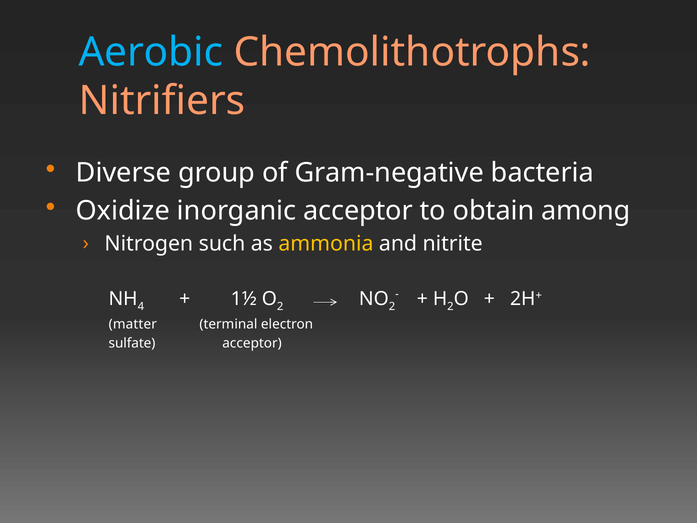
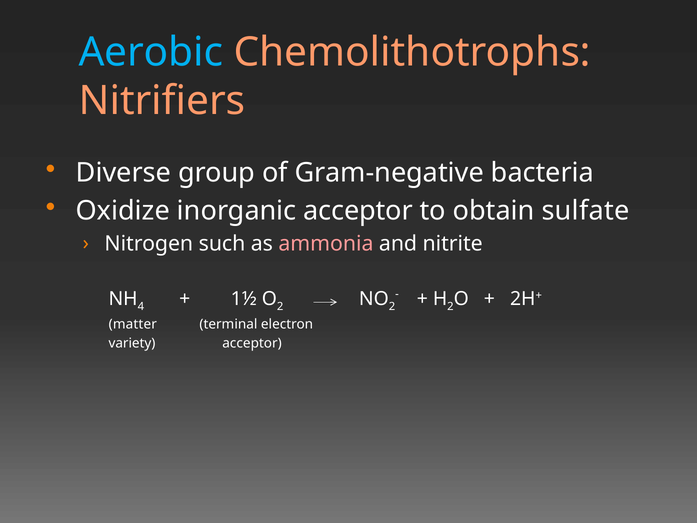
among: among -> sulfate (586, 211)
ammonia colour: yellow -> pink (326, 244)
sulfate: sulfate -> variety (132, 343)
